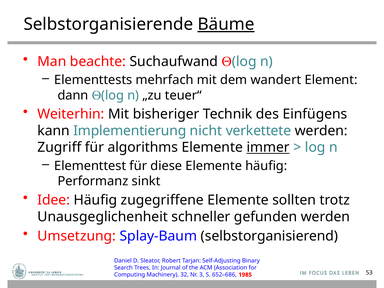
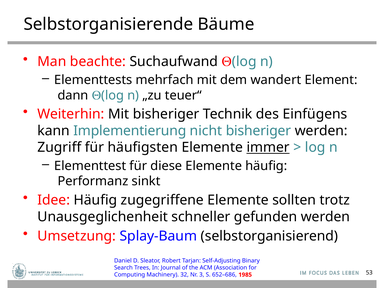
Bäume underline: present -> none (226, 24)
nicht verkettete: verkettete -> bisheriger (258, 131)
algorithms: algorithms -> häufigsten (143, 147)
